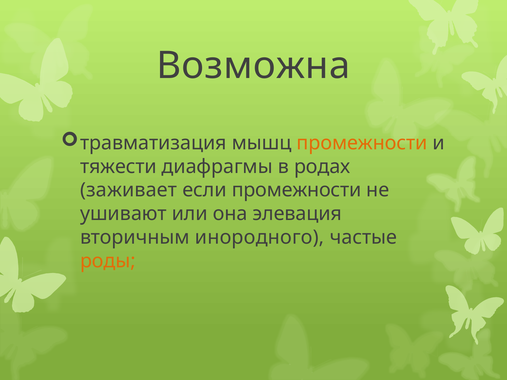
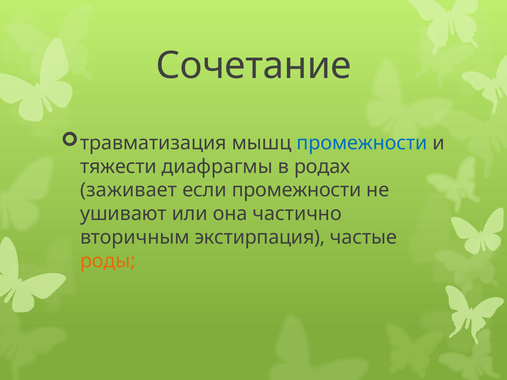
Возможна: Возможна -> Сочетание (254, 66)
промежности colour: orange -> blue (362, 143)
элевация: элевация -> частично (297, 214)
инородного: инородного -> экстирпация (260, 237)
